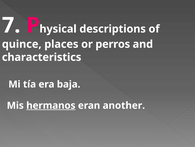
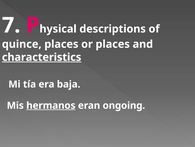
or perros: perros -> places (113, 44)
characteristics underline: none -> present (42, 57)
another: another -> ongoing (124, 105)
